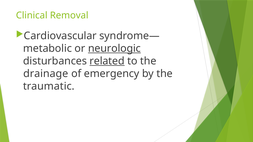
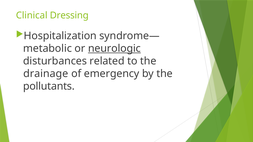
Removal: Removal -> Dressing (69, 15)
Cardiovascular: Cardiovascular -> Hospitalization (60, 36)
related underline: present -> none (107, 61)
traumatic: traumatic -> pollutants (49, 86)
